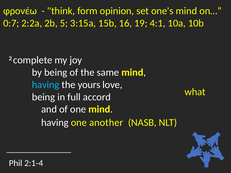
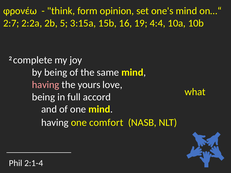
0:7: 0:7 -> 2:7 (11, 23)
4:1: 4:1 -> 4:4 (158, 23)
having colour: light blue -> pink (46, 85)
one another: another -> comfort (106, 123)
